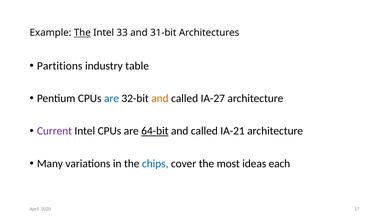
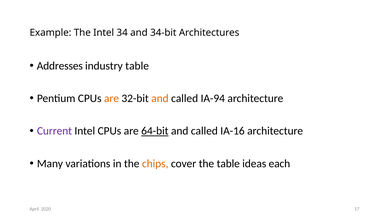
The underline: present -> none (82, 33)
33: 33 -> 34 (122, 33)
31-bit: 31-bit -> 34-bit (163, 33)
Partitions: Partitions -> Addresses (60, 66)
are colour: blue -> orange (112, 98)
IA-27: IA-27 -> IA-94 (213, 98)
IA-21: IA-21 -> IA-16 (233, 131)
chips colour: blue -> orange (155, 163)
the most: most -> table (228, 163)
